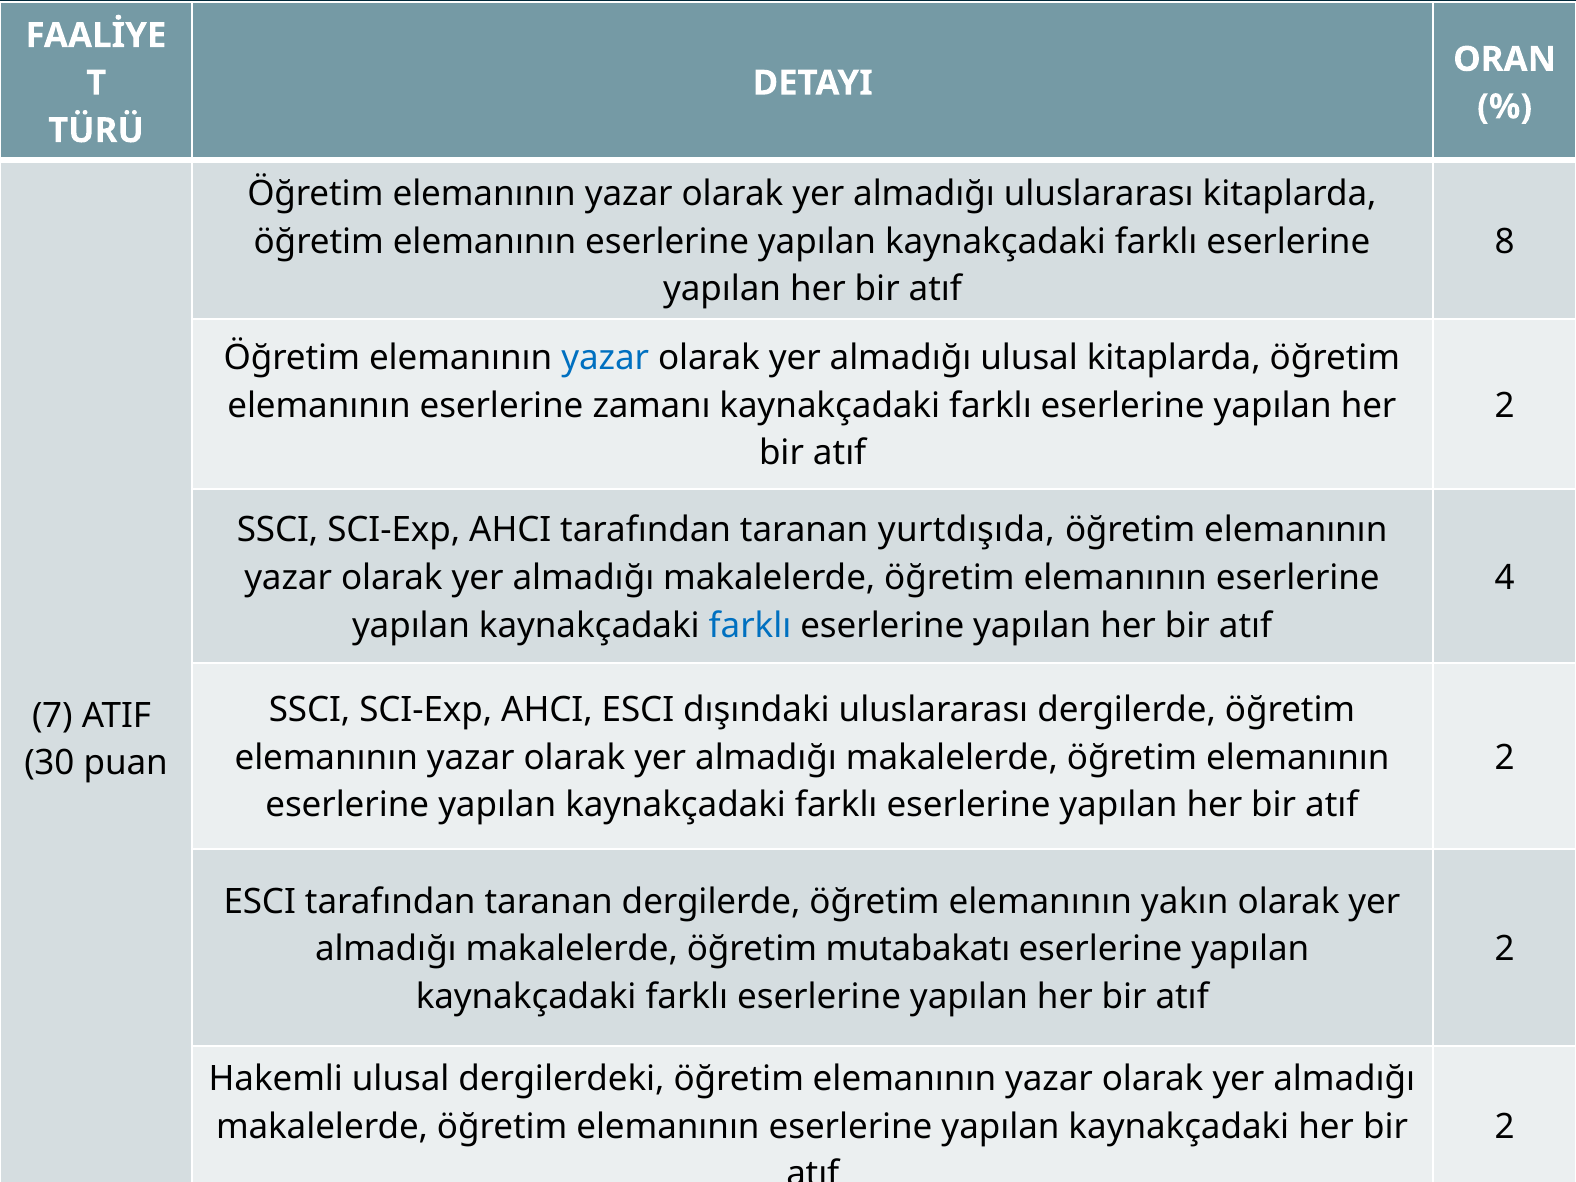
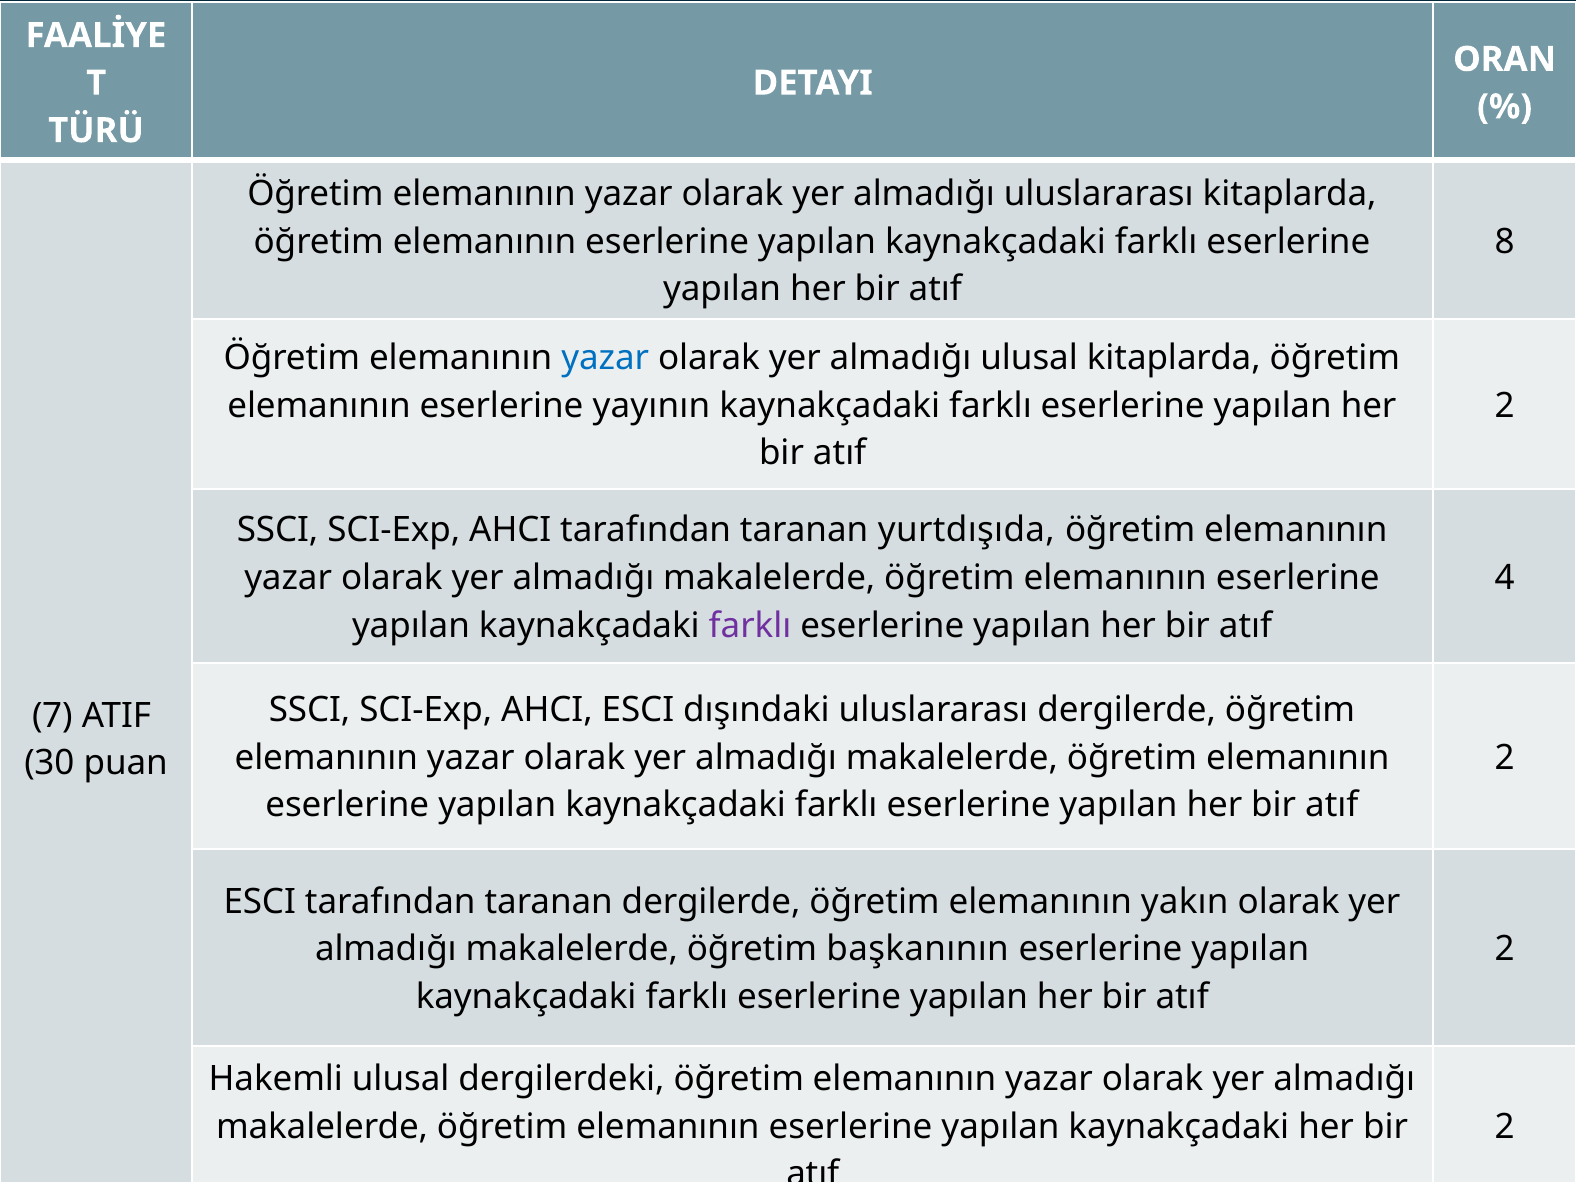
zamanı: zamanı -> yayının (651, 406)
farklı colour: blue -> purple (750, 625)
mutabakatı: mutabakatı -> başkanının (918, 949)
